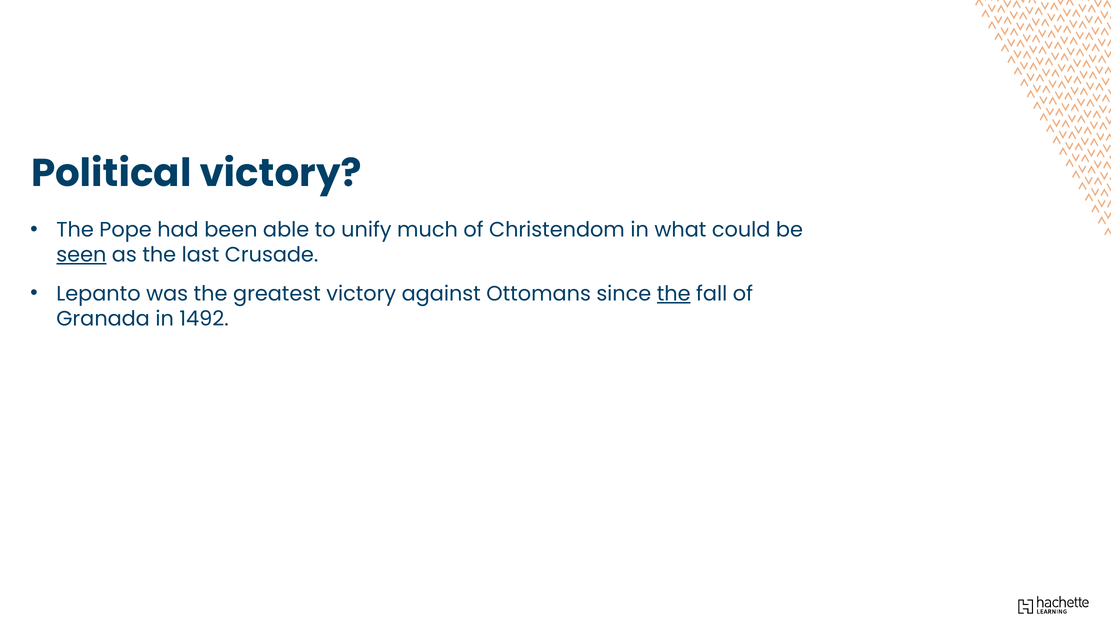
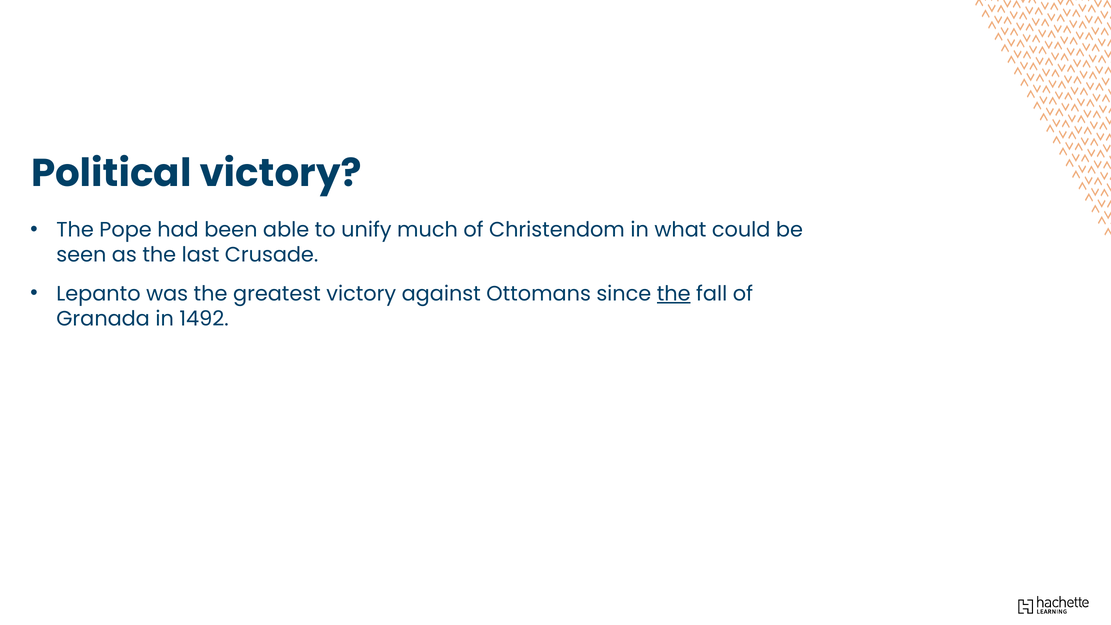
seen underline: present -> none (81, 255)
